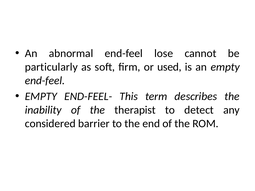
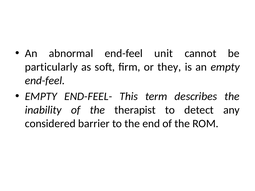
lose: lose -> unit (164, 53)
used: used -> they (169, 67)
